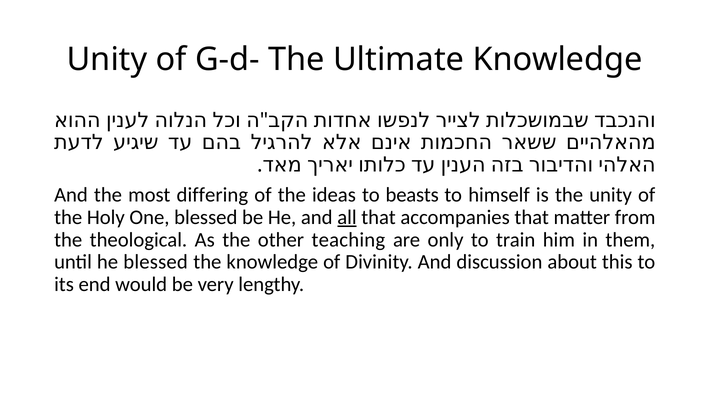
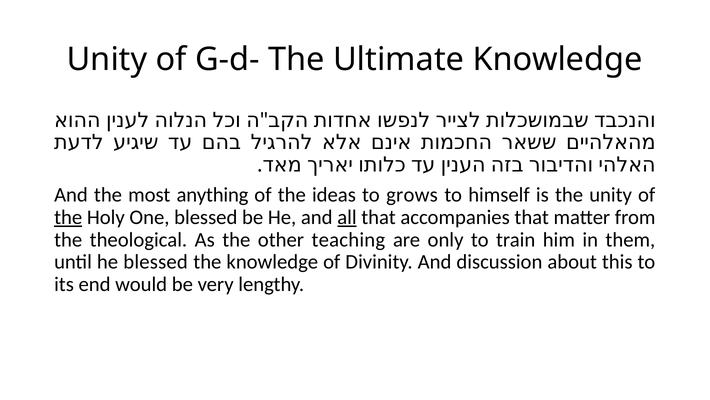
differing: differing -> anything (212, 195)
beasts: beasts -> grows (412, 195)
the underline: none -> present (68, 217)
